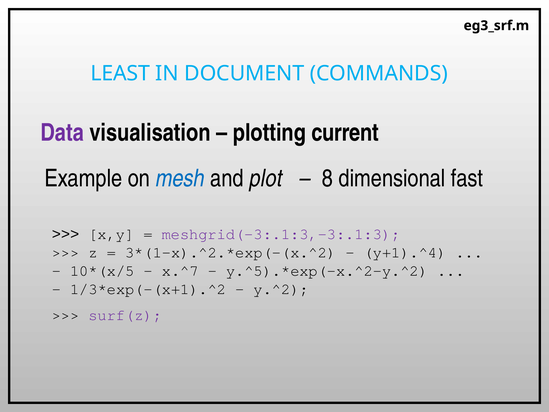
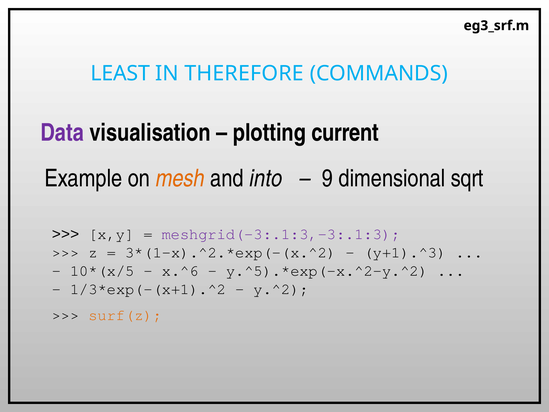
DOCUMENT: DOCUMENT -> THEREFORE (244, 73)
mesh colour: blue -> orange (180, 178)
plot: plot -> into (266, 178)
8: 8 -> 9 (328, 178)
fast: fast -> sqrt (467, 178)
y+1).^4: y+1).^4 -> y+1).^3 (405, 252)
x.^7: x.^7 -> x.^6 (180, 271)
surf(z colour: purple -> orange (125, 315)
